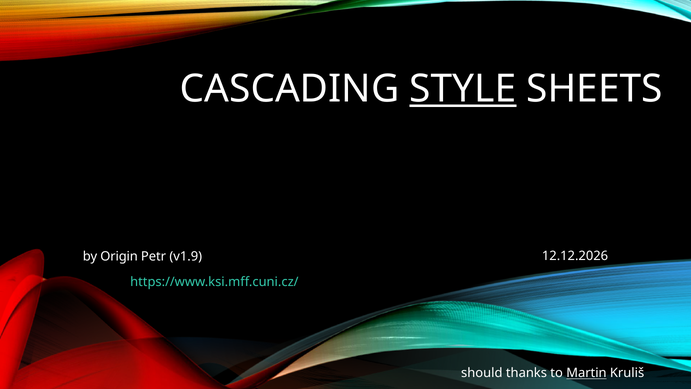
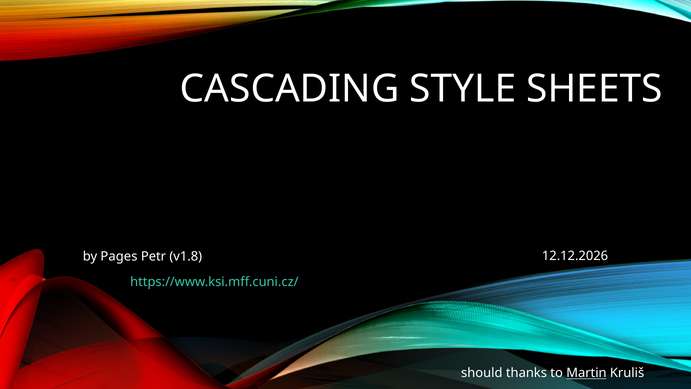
STYLE underline: present -> none (463, 89)
Origin: Origin -> Pages (119, 256)
v1.9: v1.9 -> v1.8 (186, 256)
